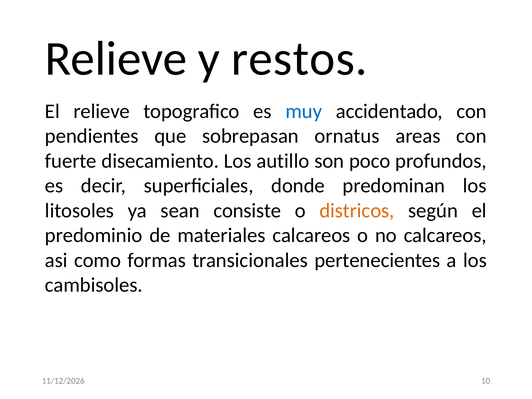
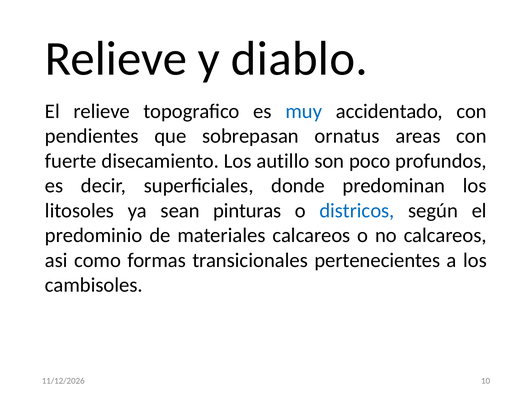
restos: restos -> diablo (299, 59)
consiste: consiste -> pinturas (247, 211)
districos colour: orange -> blue (357, 211)
